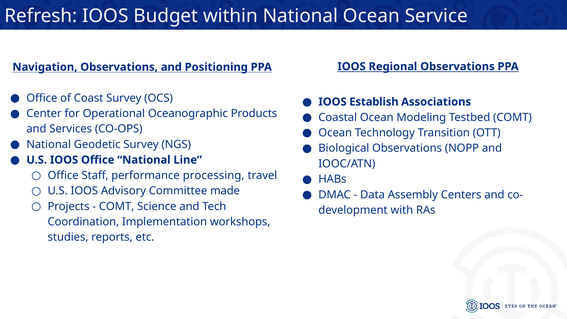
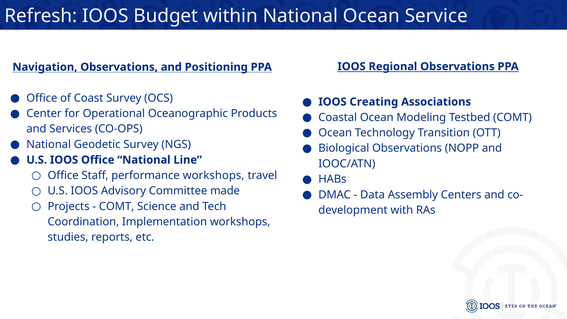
Establish: Establish -> Creating (374, 102)
performance processing: processing -> workshops (214, 175)
